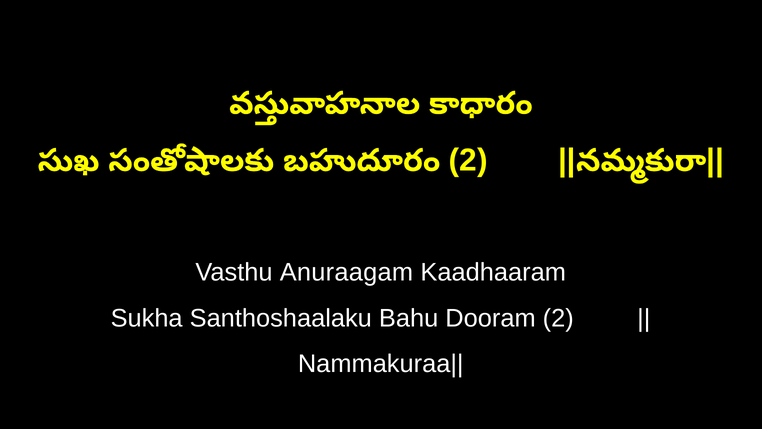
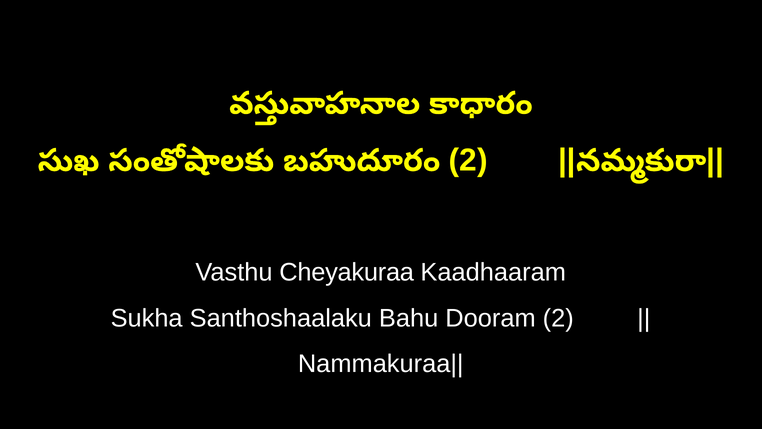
Anuraagam: Anuraagam -> Cheyakuraa (347, 272)
